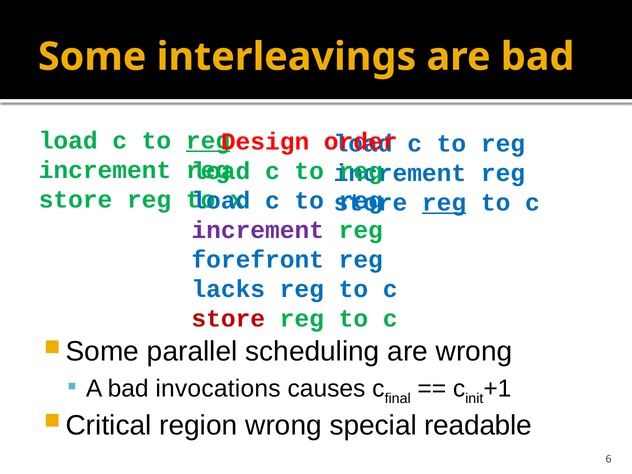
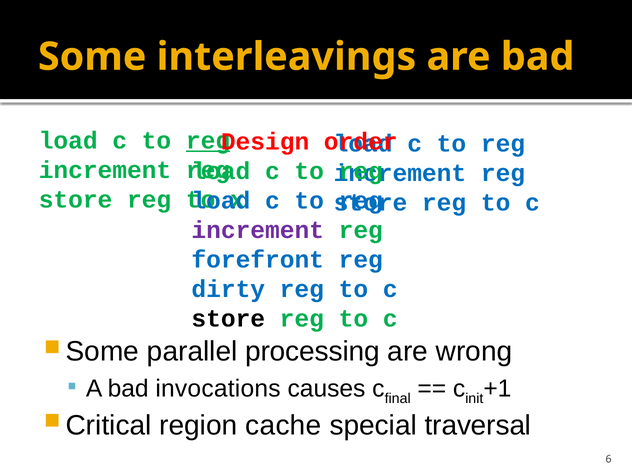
reg underline: present -> none (444, 203)
lacks: lacks -> dirty (228, 289)
store colour: red -> black (228, 319)
scheduling: scheduling -> processing (313, 352)
region wrong: wrong -> cache (283, 426)
readable: readable -> traversal (478, 426)
